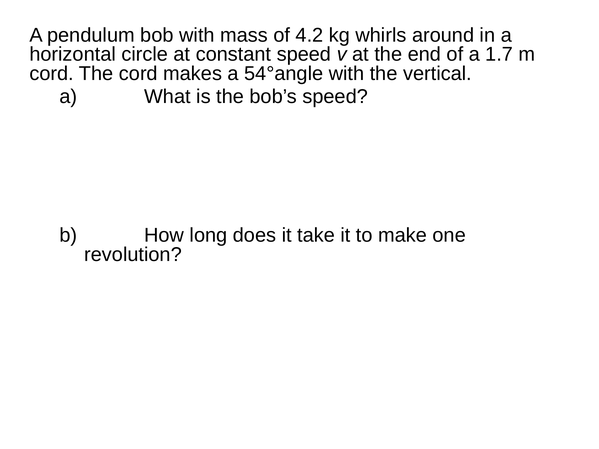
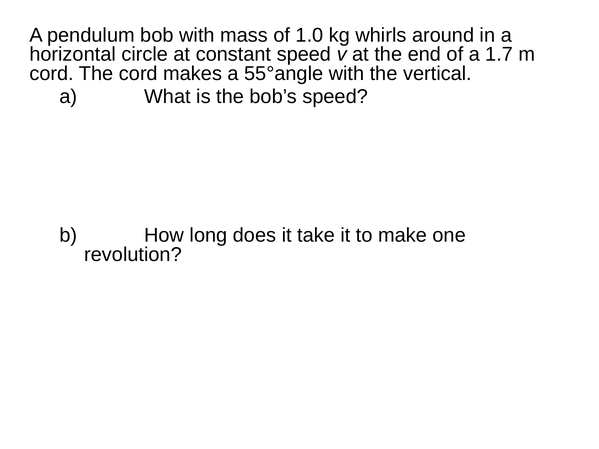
4.2: 4.2 -> 1.0 (309, 35)
54°angle: 54°angle -> 55°angle (284, 73)
